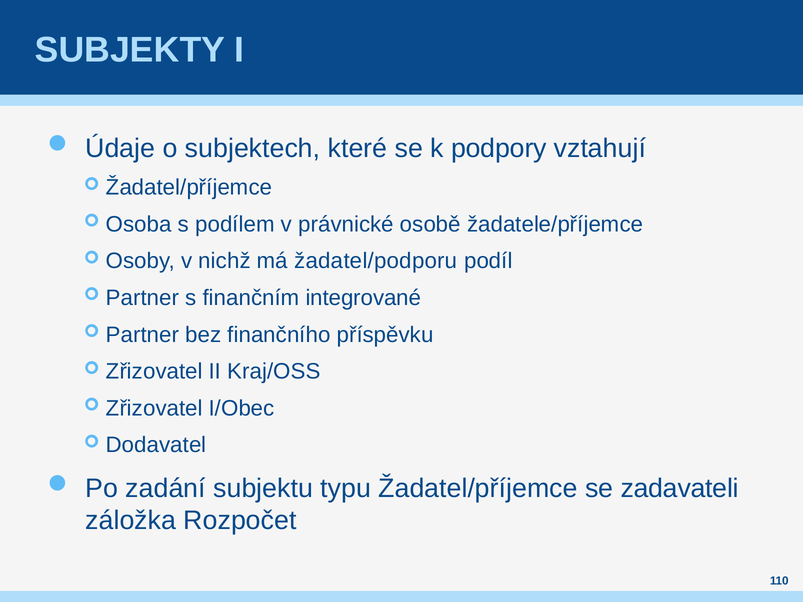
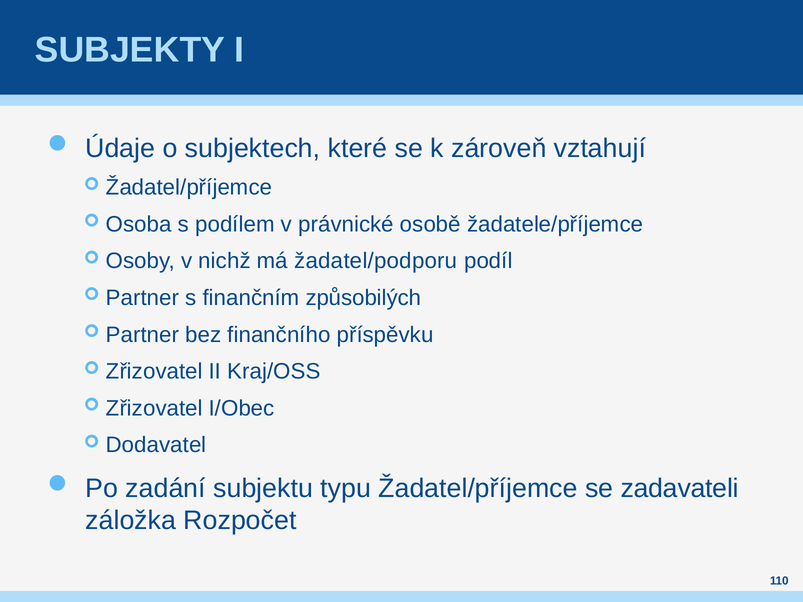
podpory: podpory -> zároveň (499, 148)
integrované: integrované -> způsobilých (363, 298)
